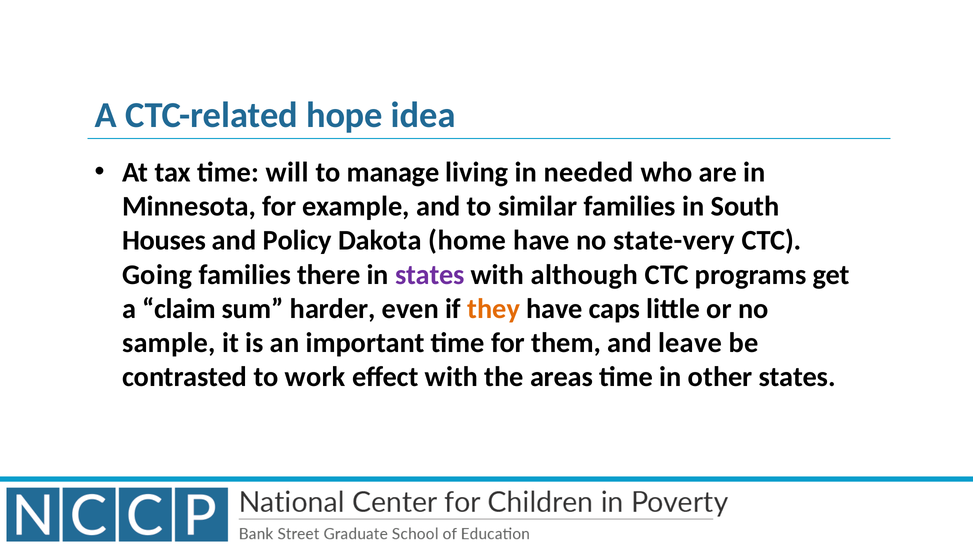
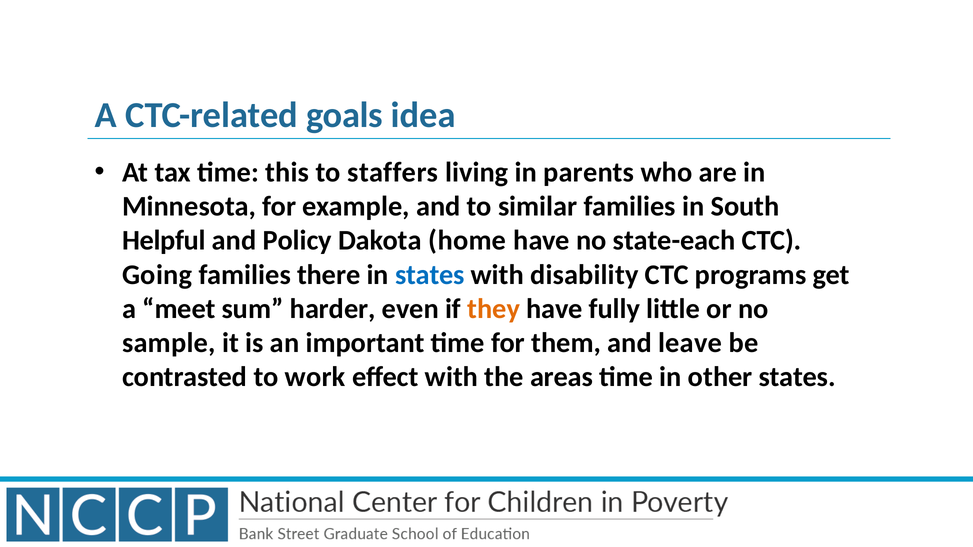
hope: hope -> goals (344, 115)
will: will -> this (287, 173)
manage: manage -> staffers (393, 173)
needed: needed -> parents (589, 173)
Houses: Houses -> Helpful (164, 241)
state-very: state-very -> state-each (674, 241)
states colour: purple -> blue (430, 275)
although: although -> disability (584, 275)
claim: claim -> meet (179, 309)
caps: caps -> fully (614, 309)
